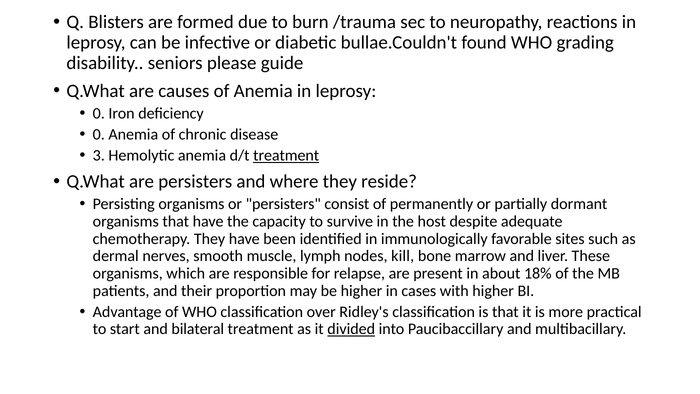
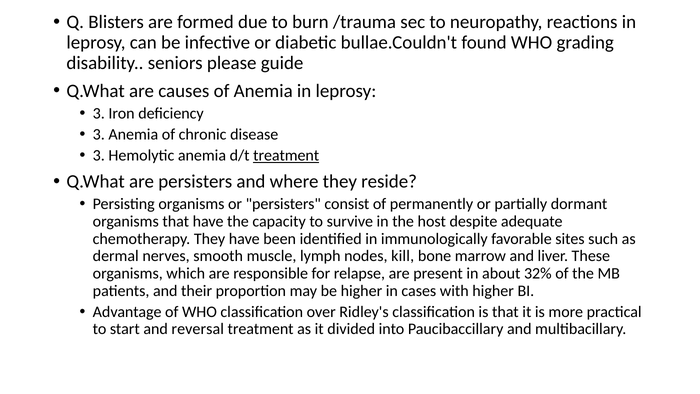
0: 0 -> 3 (99, 113)
0: 0 -> 3 (99, 134)
18%: 18% -> 32% (538, 273)
bilateral: bilateral -> reversal (198, 329)
divided underline: present -> none (351, 329)
